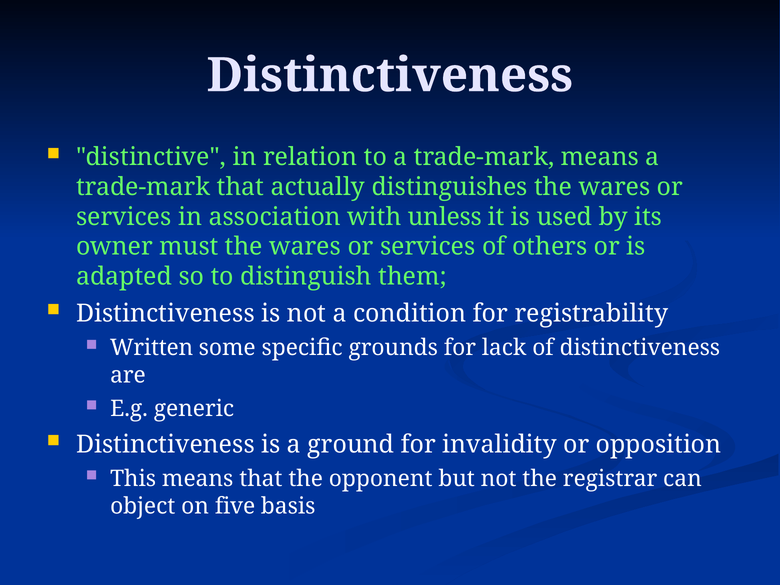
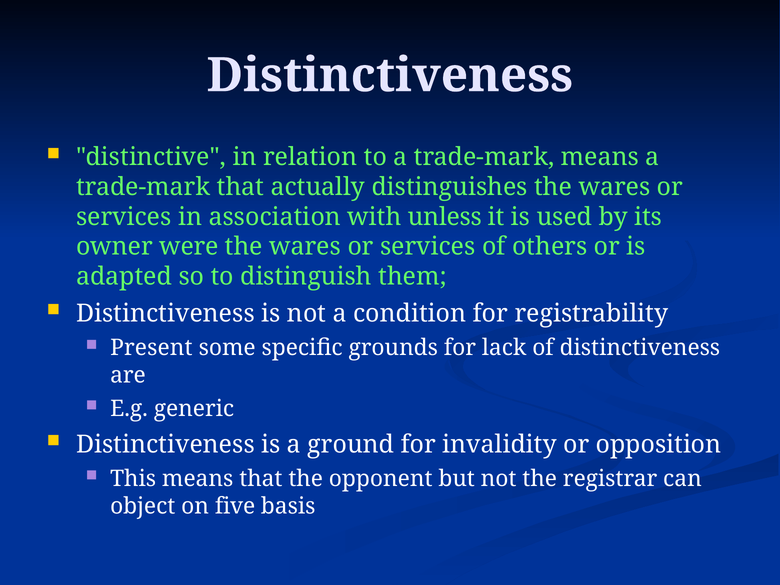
must: must -> were (189, 247)
Written: Written -> Present (151, 348)
